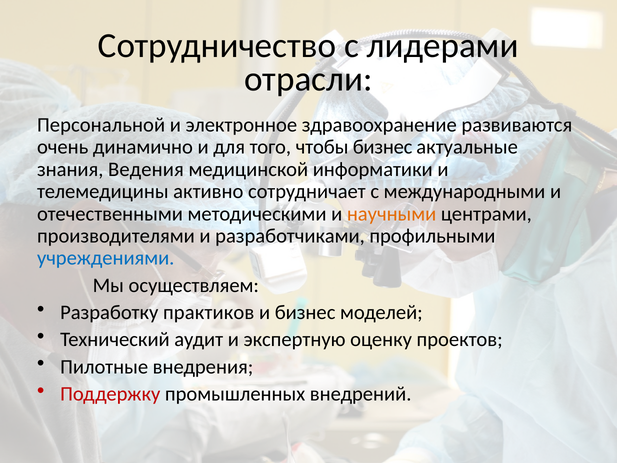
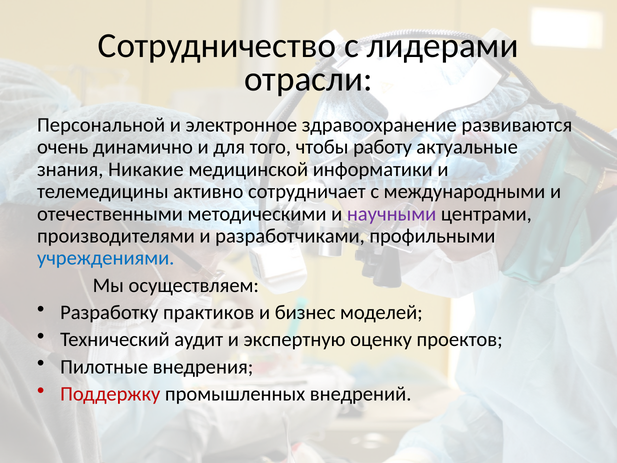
чтобы бизнес: бизнес -> работу (383, 147)
Ведения: Ведения -> Никакие (146, 169)
научными colour: orange -> purple (392, 214)
